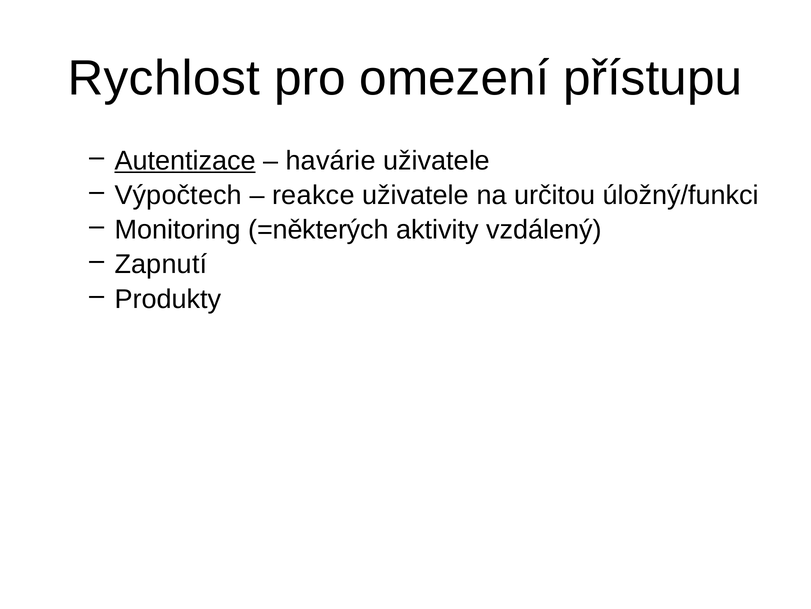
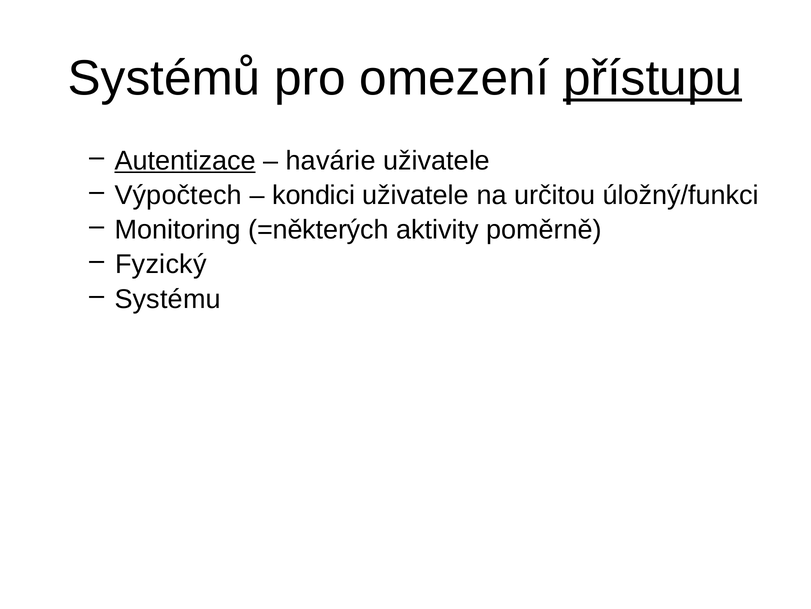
Rychlost: Rychlost -> Systémů (164, 79)
přístupu underline: none -> present (653, 79)
reakce: reakce -> kondici (314, 195)
vzdálený: vzdálený -> poměrně (544, 230)
Zapnutí: Zapnutí -> Fyzický (161, 264)
Produkty: Produkty -> Systému (168, 299)
